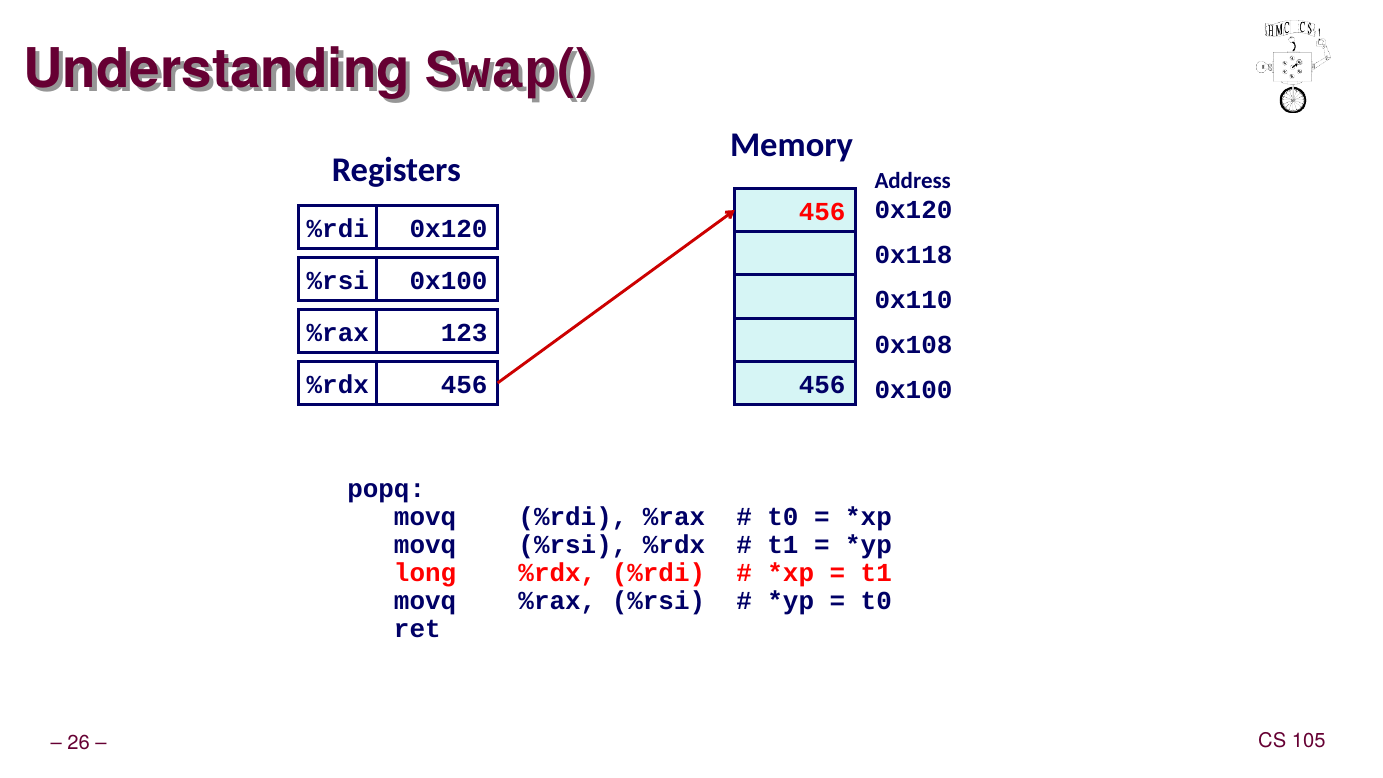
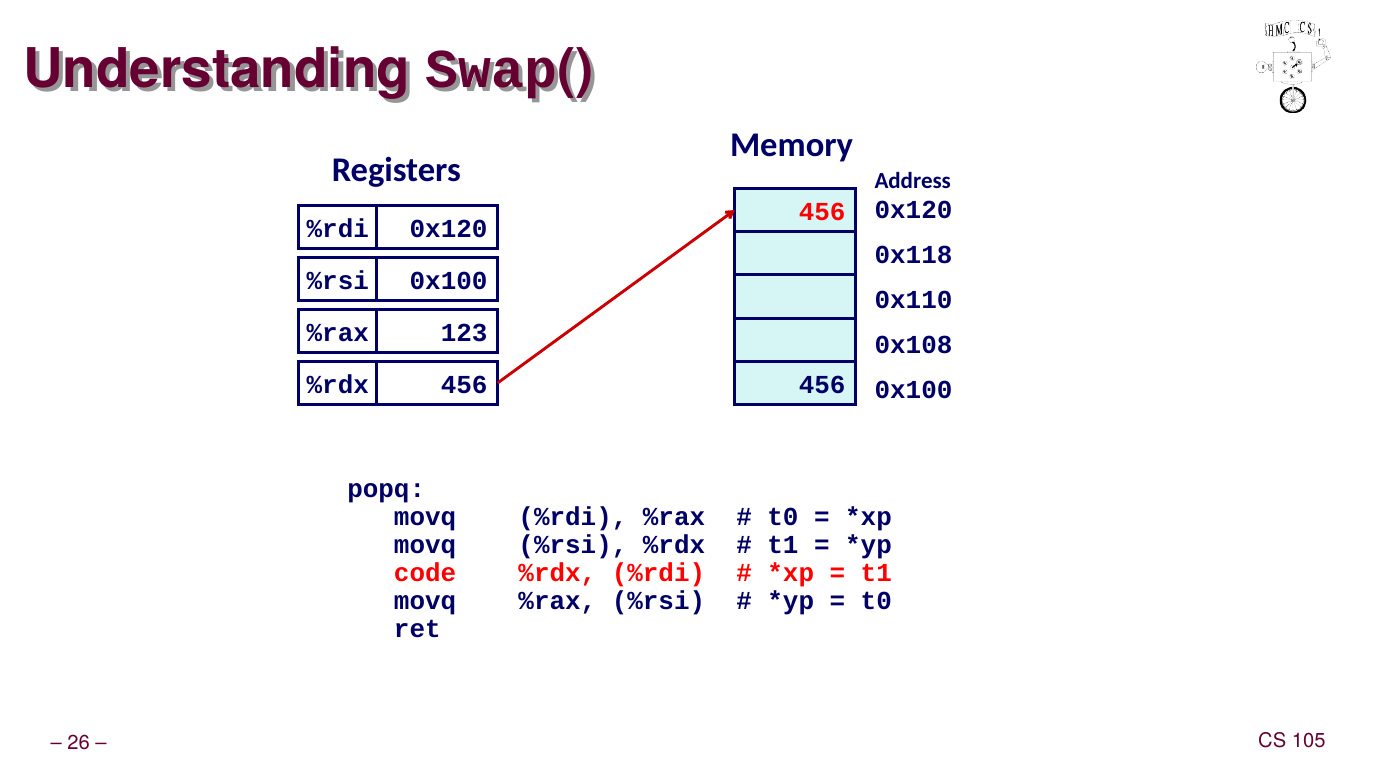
long: long -> code (425, 573)
